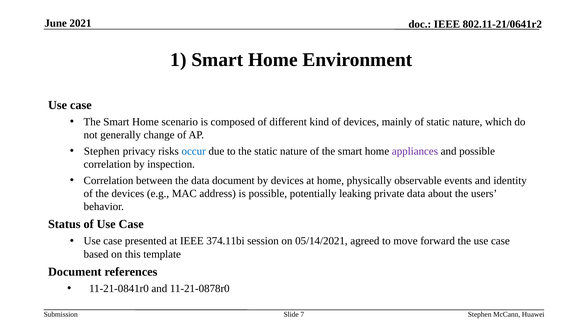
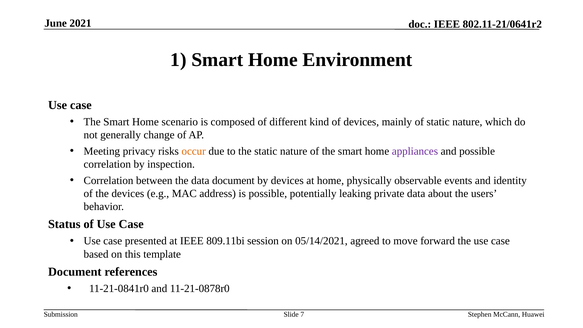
Stephen: Stephen -> Meeting (102, 151)
occur colour: blue -> orange (194, 151)
374.11bi: 374.11bi -> 809.11bi (225, 241)
